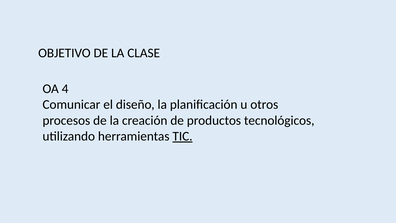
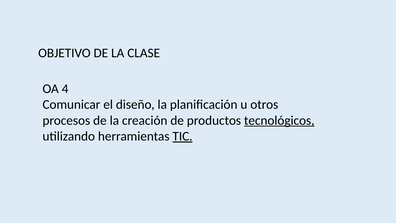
tecnológicos underline: none -> present (279, 120)
